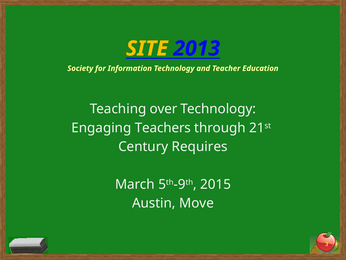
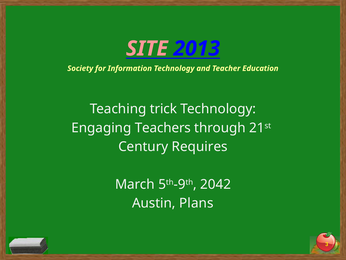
SITE colour: yellow -> pink (147, 48)
over: over -> trick (163, 109)
2015: 2015 -> 2042 (216, 184)
Move: Move -> Plans (196, 203)
